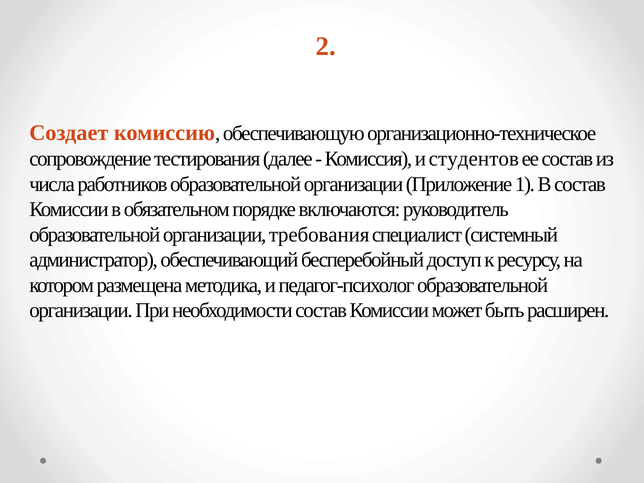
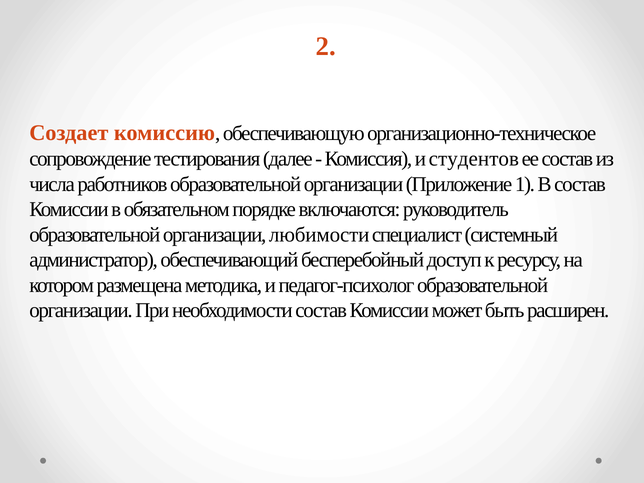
требования: требования -> любимости (319, 235)
